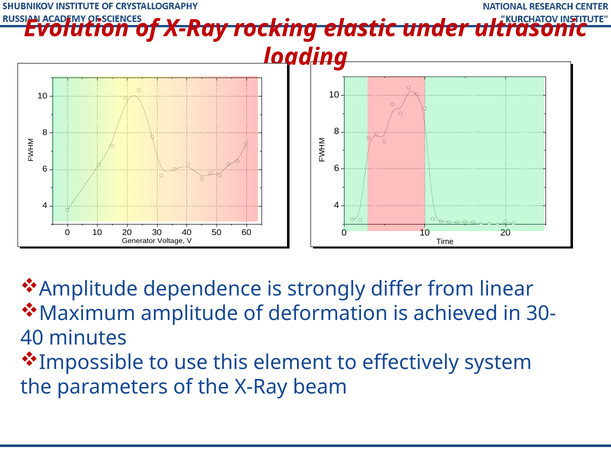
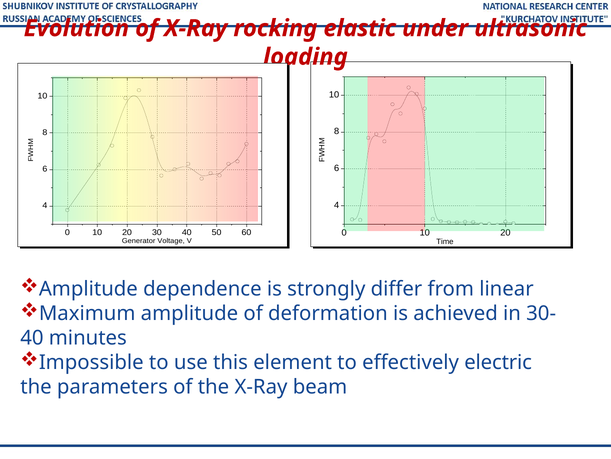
system: system -> electric (498, 362)
